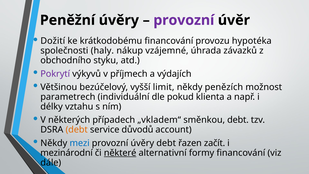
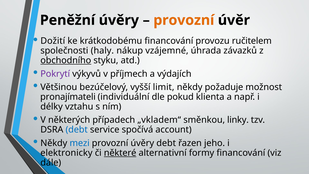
provozní colour: purple -> orange (184, 20)
hypotéka: hypotéka -> ručitelem (252, 41)
obchodního underline: none -> present (66, 60)
penězích: penězích -> požaduje (224, 87)
parametrech: parametrech -> pronajímateli (68, 97)
směnkou debt: debt -> linky (238, 120)
debt colour: orange -> blue (77, 130)
důvodů: důvodů -> spočívá (137, 130)
začít: začít -> jeho (215, 143)
mezinárodní: mezinárodní -> elektronicky (66, 153)
